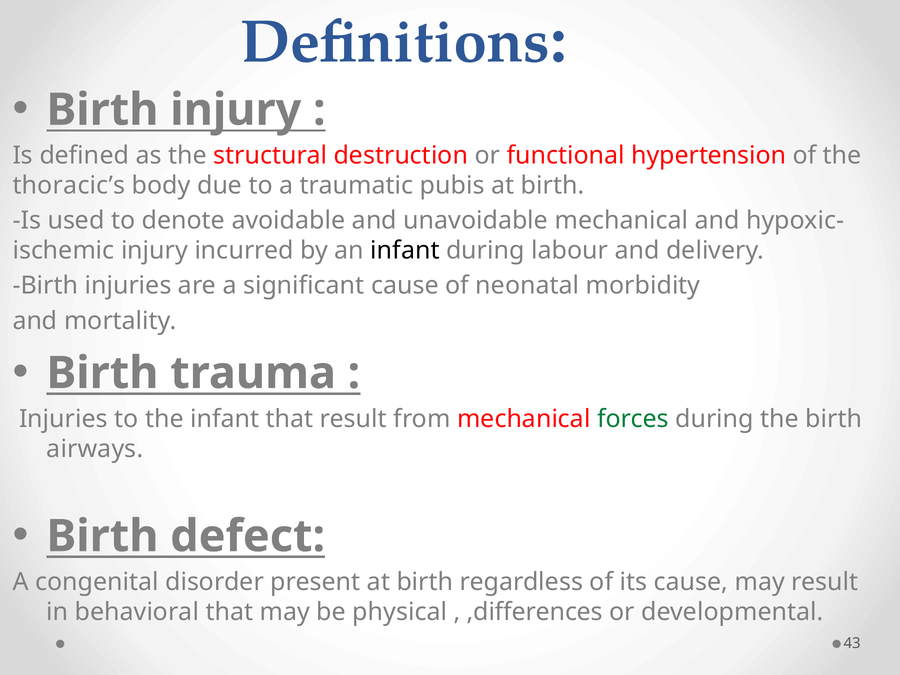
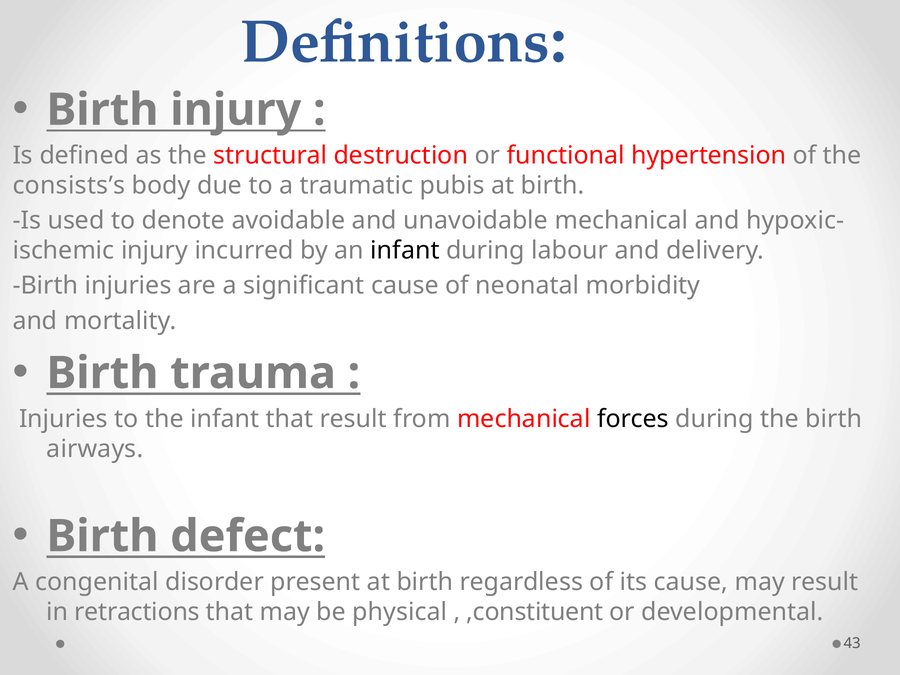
thoracic’s: thoracic’s -> consists’s (69, 186)
forces colour: green -> black (633, 419)
behavioral: behavioral -> retractions (137, 612)
,differences: ,differences -> ,constituent (535, 612)
